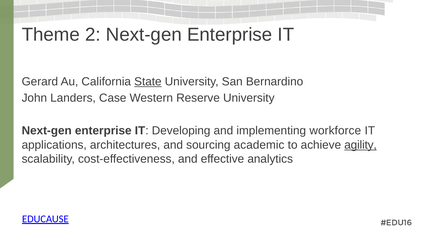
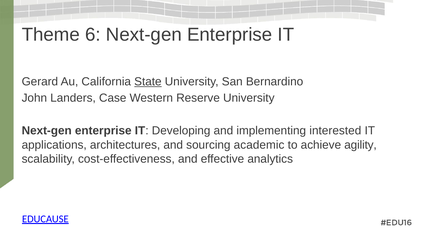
2: 2 -> 6 (93, 35)
workforce: workforce -> interested (335, 131)
agility underline: present -> none (361, 145)
